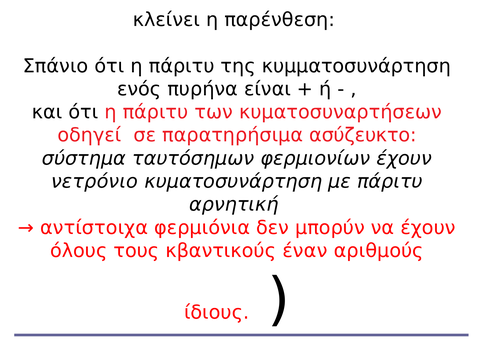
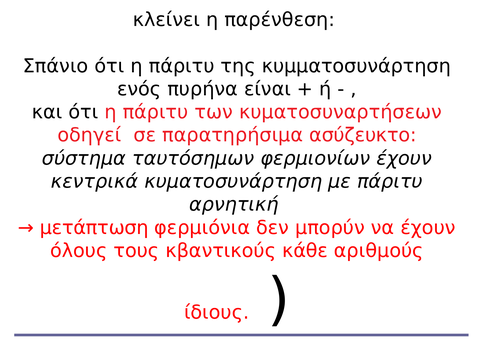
νετρόνιο: νετρόνιο -> κεντρικά (95, 181)
αντίστοιχα: αντίστοιχα -> μετάπτωση (94, 228)
έναν: έναν -> κάθε (305, 251)
